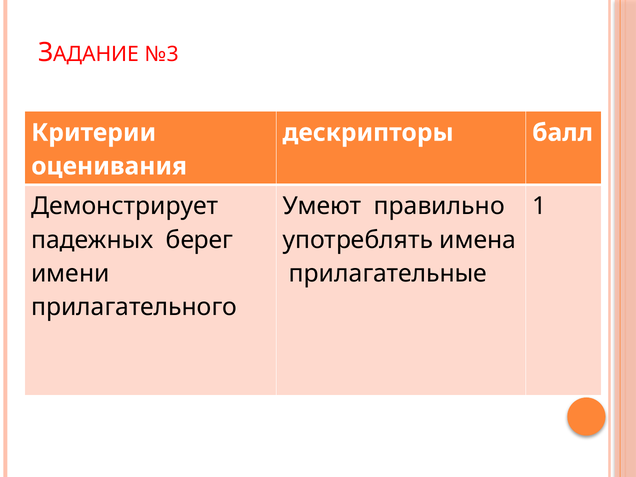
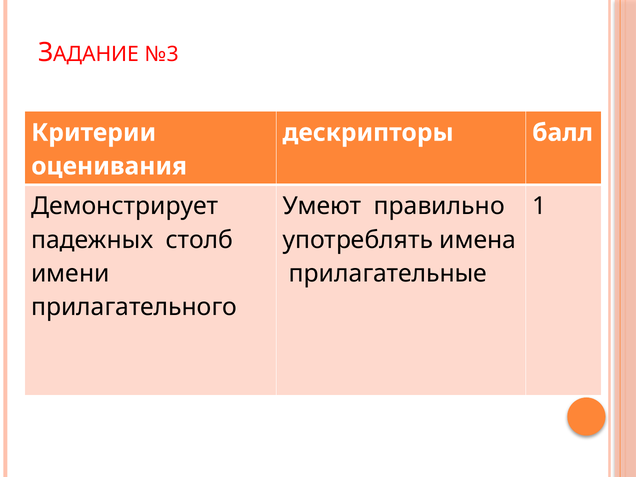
берег: берег -> столб (199, 240)
